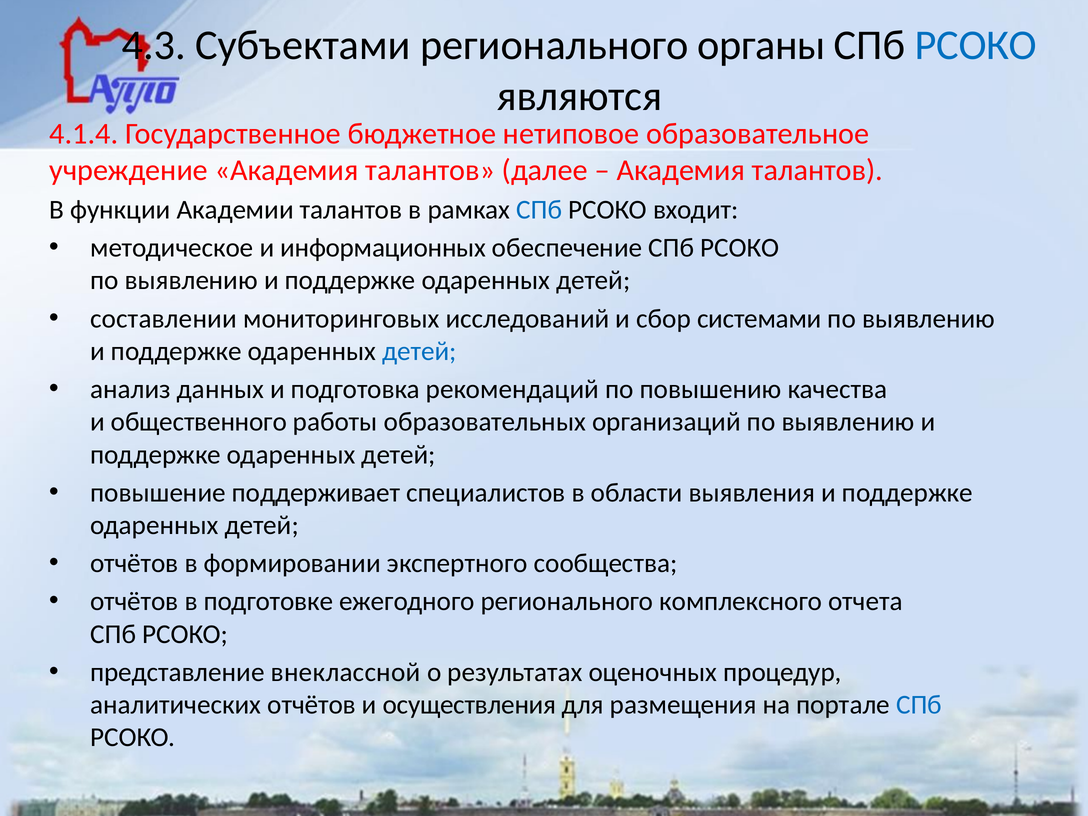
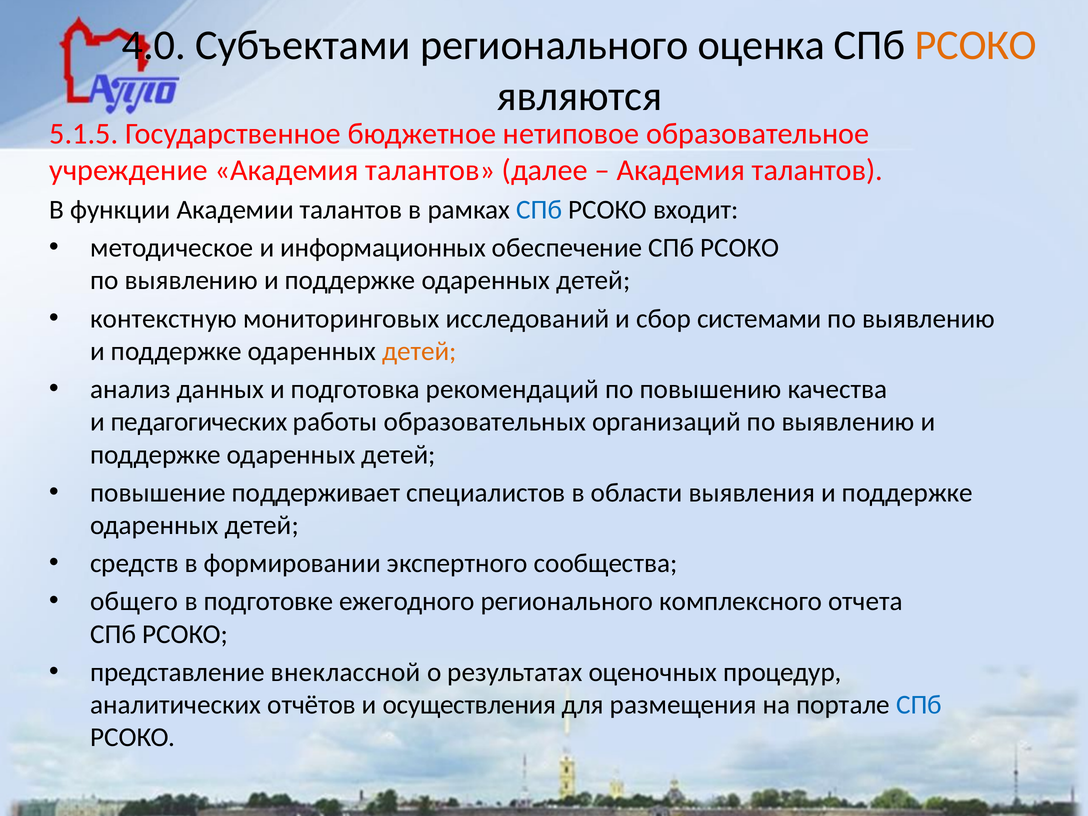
4.3: 4.3 -> 4.0 (154, 46)
органы: органы -> оценка (761, 46)
РСОКО colour: blue -> orange (976, 46)
4.1.4: 4.1.4 -> 5.1.5 (84, 134)
составлении: составлении -> контекстную (164, 319)
детей colour: blue -> orange (419, 351)
общественного: общественного -> педагогических (199, 422)
отчётов: отчётов -> средств (134, 563)
отчётов: отчётов -> общего (134, 601)
